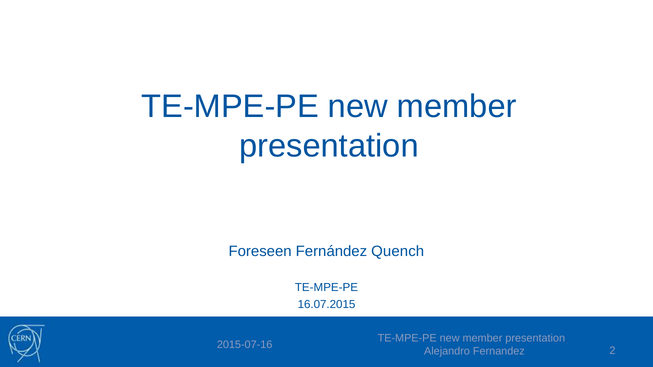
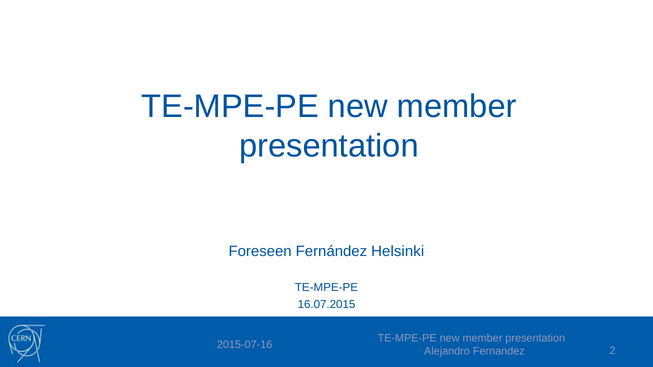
Quench: Quench -> Helsinki (398, 252)
